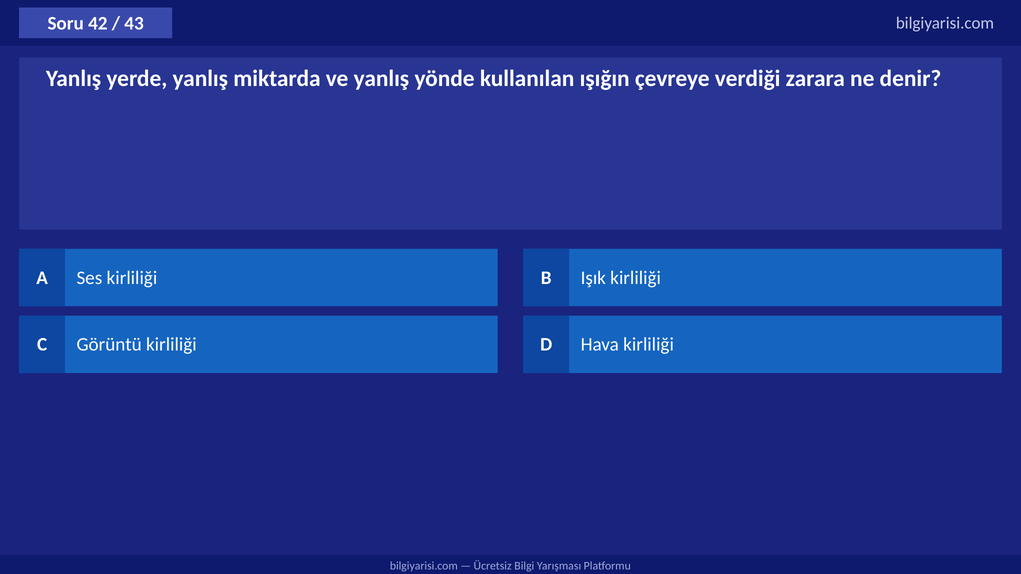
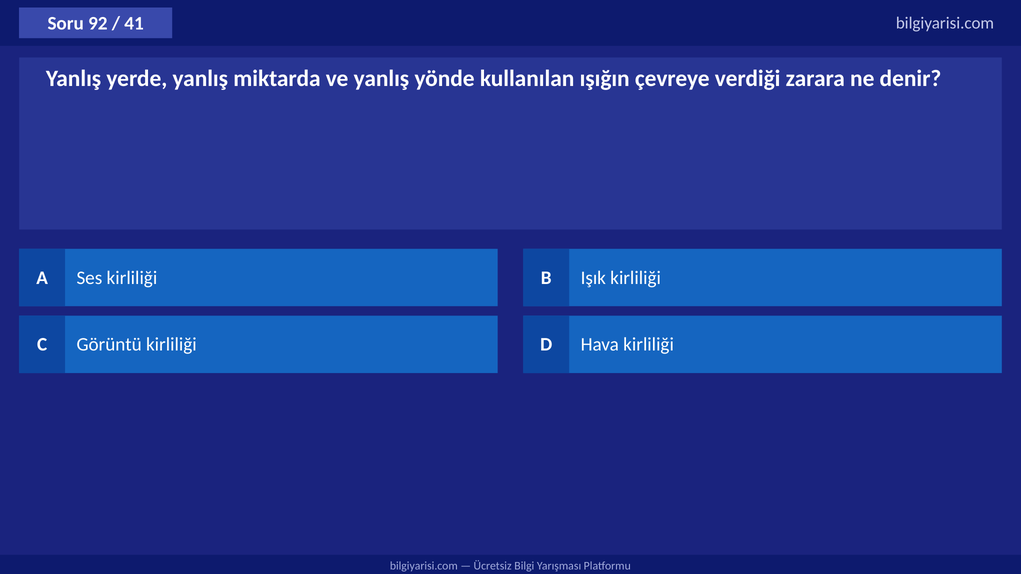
42: 42 -> 92 (98, 23)
43: 43 -> 41 (134, 23)
